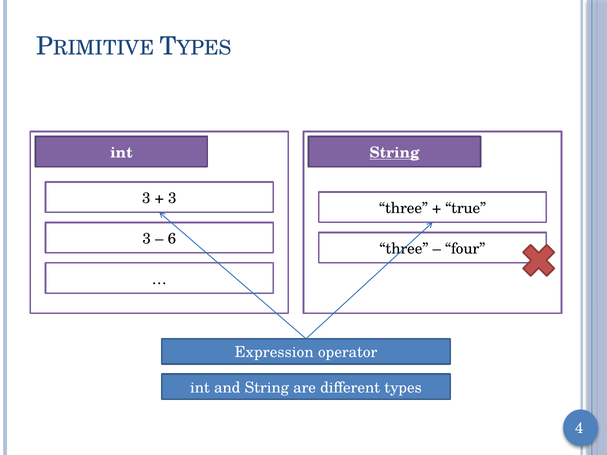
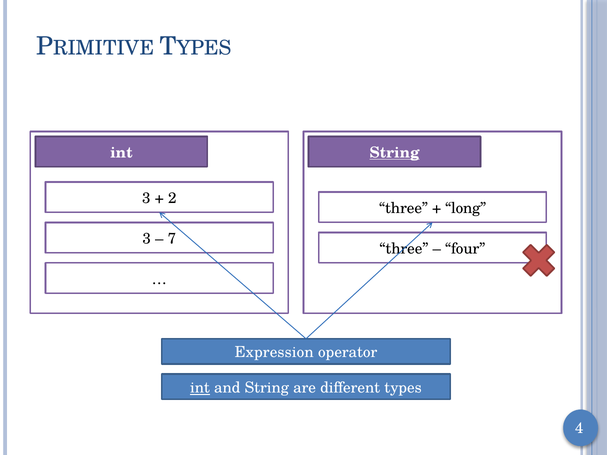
3: 3 -> 2 (172, 198)
true: true -> long (466, 208)
6: 6 -> 7 (172, 239)
int underline: none -> present (200, 388)
